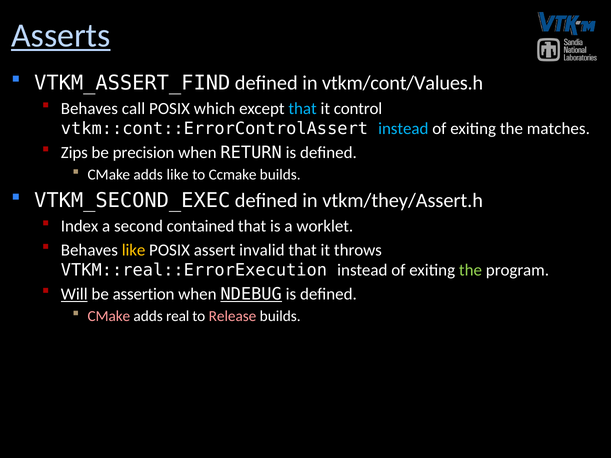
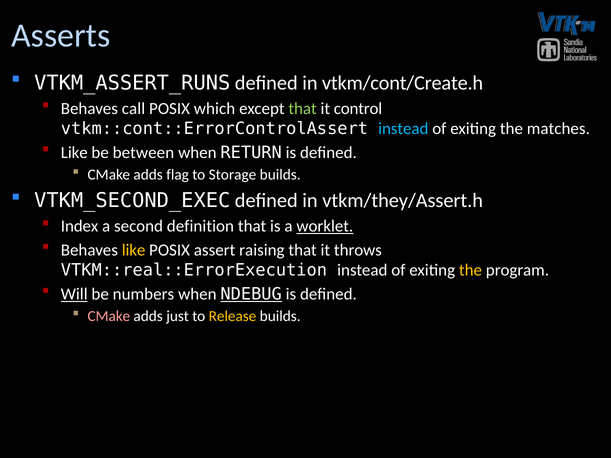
Asserts underline: present -> none (61, 35)
VTKM_ASSERT_FIND: VTKM_ASSERT_FIND -> VTKM_ASSERT_RUNS (132, 83)
vtkm/cont/Values.h: vtkm/cont/Values.h -> vtkm/cont/Create.h (403, 83)
that colour: light blue -> light green (303, 109)
Zips: Zips -> Like (74, 153)
precision: precision -> between (143, 153)
adds like: like -> flag (178, 175)
Ccmake: Ccmake -> Storage (232, 175)
contained: contained -> definition (200, 226)
worklet underline: none -> present (325, 226)
invalid: invalid -> raising (262, 250)
the colour: light green -> yellow (471, 270)
assertion: assertion -> numbers (143, 294)
real: real -> just (178, 317)
Release colour: pink -> yellow (233, 317)
